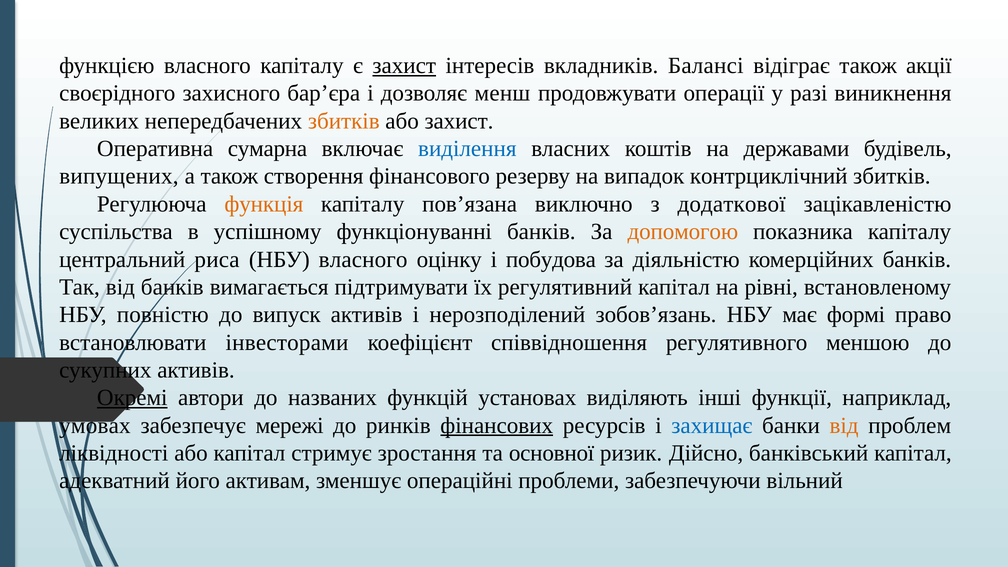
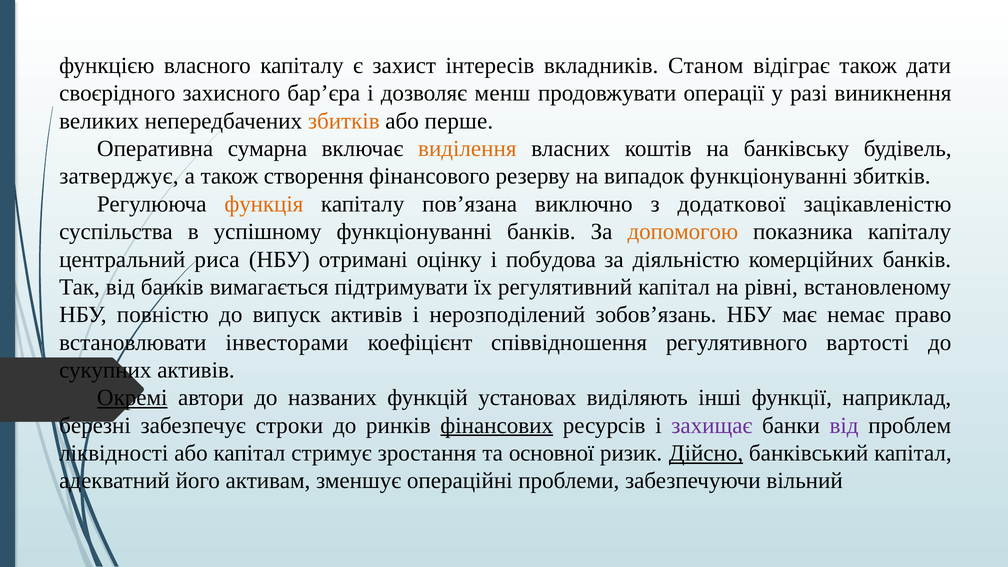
захист underline: present -> none (404, 66)
Балансі: Балансі -> Станом (706, 66)
акції: акції -> дати (929, 66)
або захист: захист -> перше (459, 121)
виділення colour: blue -> orange (467, 149)
державами: державами -> банківську (796, 149)
випущених: випущених -> затверджує (119, 176)
випадок контрциклічний: контрциклічний -> функціонуванні (769, 176)
НБУ власного: власного -> отримані (363, 259)
формі: формі -> немає (856, 315)
меншою: меншою -> вартості (868, 342)
умовах: умовах -> березні (95, 425)
мережі: мережі -> строки (289, 425)
захищає colour: blue -> purple (712, 425)
від colour: orange -> purple (844, 425)
Дійсно underline: none -> present (706, 453)
